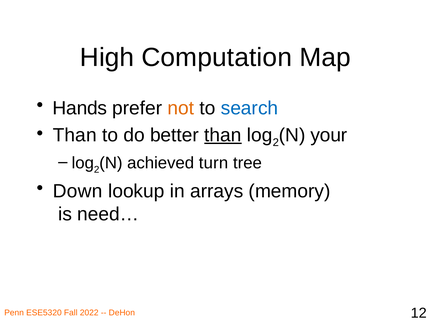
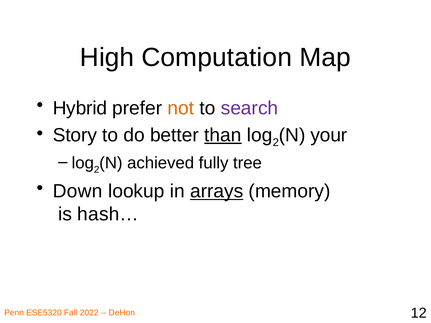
Hands: Hands -> Hybrid (80, 108)
search colour: blue -> purple (249, 108)
Than: Than -> Story (75, 135)
turn: turn -> fully (214, 163)
arrays underline: none -> present (217, 191)
need…: need… -> hash… (108, 214)
